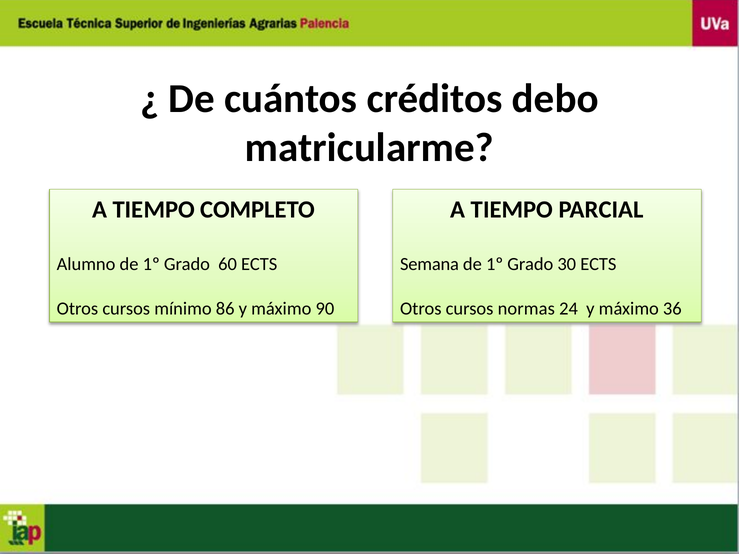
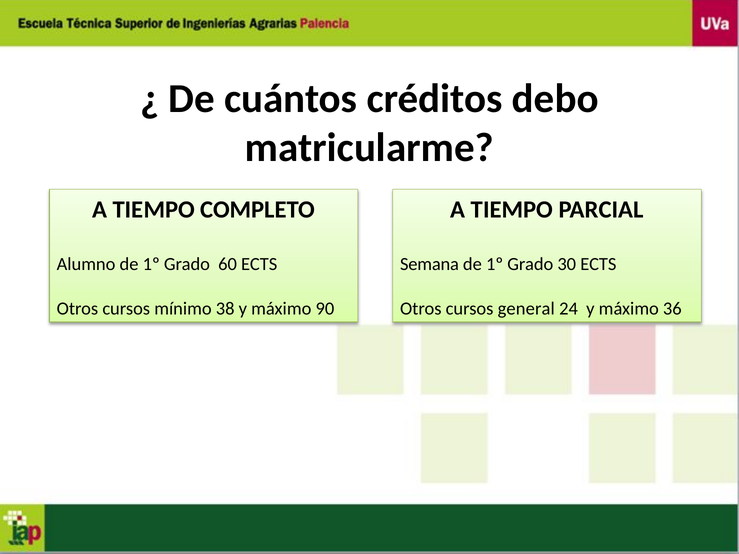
86: 86 -> 38 (225, 309)
normas: normas -> general (526, 309)
